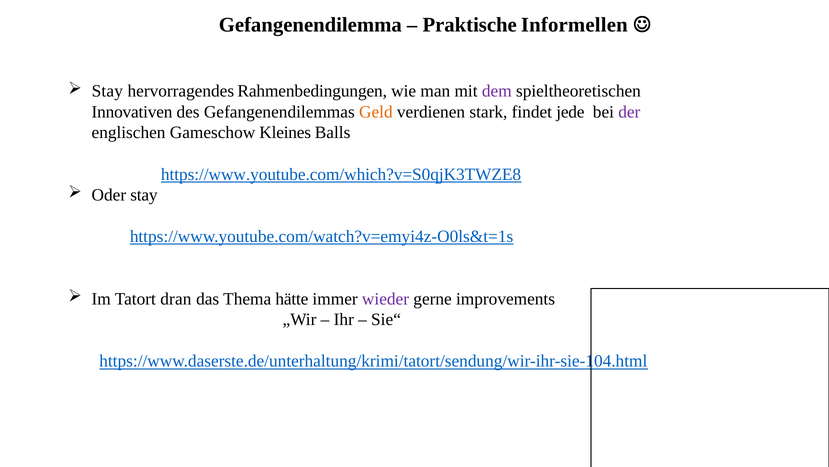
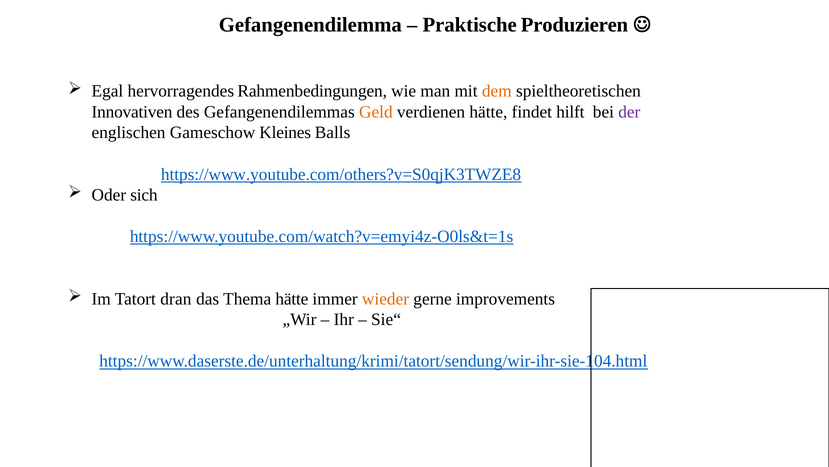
Informellen: Informellen -> Produzieren (574, 25)
Stay: Stay -> Egal (107, 91)
dem colour: purple -> orange (497, 91)
verdienen stark: stark -> hätte (488, 112)
jede: jede -> hilft (570, 112)
https://www.youtube.com/which?v=S0qjK3TWZE8: https://www.youtube.com/which?v=S0qjK3TWZE8 -> https://www.youtube.com/others?v=S0qjK3TWZE8 (341, 174)
Oder stay: stay -> sich (144, 195)
wieder colour: purple -> orange (385, 298)
